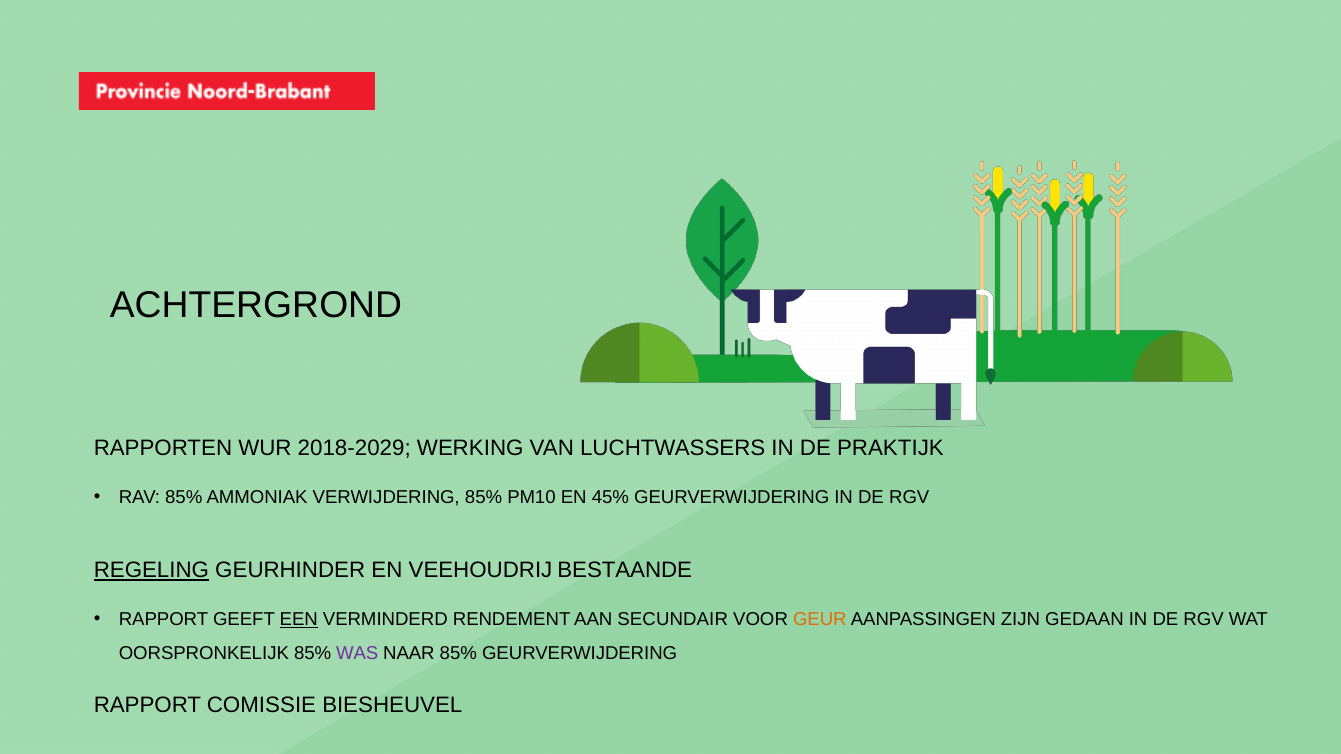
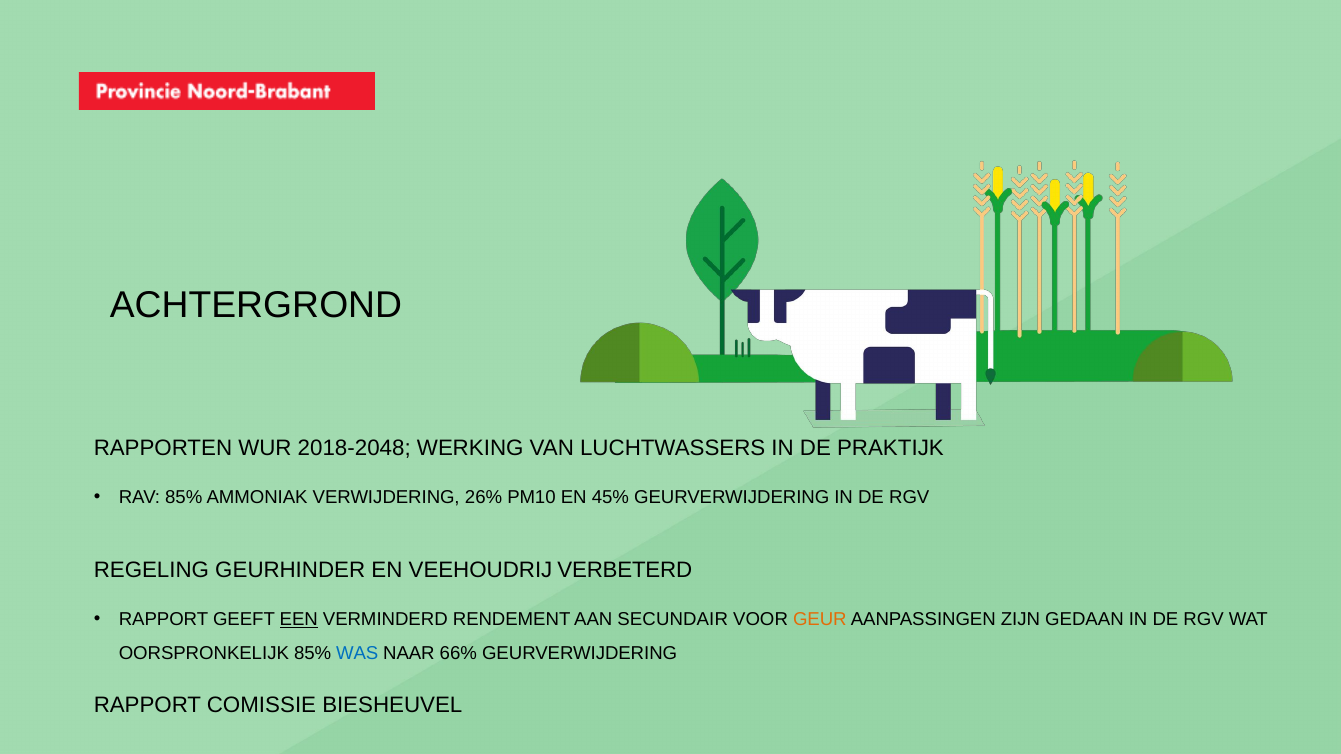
2018-2029: 2018-2029 -> 2018-2048 (354, 448)
VERWIJDERING 85%: 85% -> 26% (484, 498)
REGELING underline: present -> none (151, 571)
BESTAANDE: BESTAANDE -> VERBETERD (625, 571)
WAS colour: purple -> blue (357, 654)
NAAR 85%: 85% -> 66% (458, 654)
